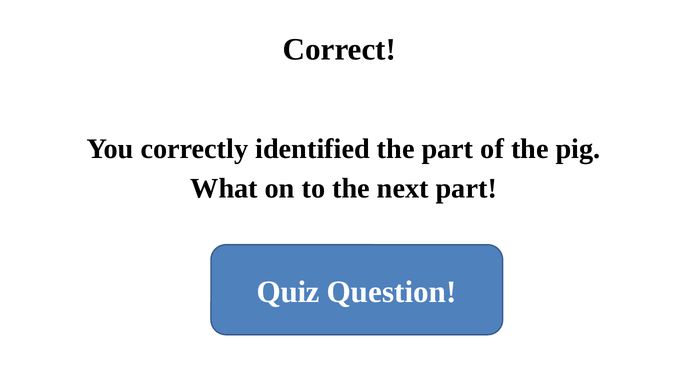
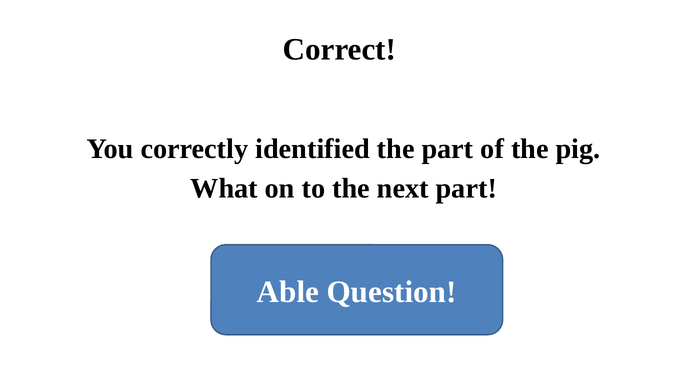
Quiz: Quiz -> Able (288, 292)
